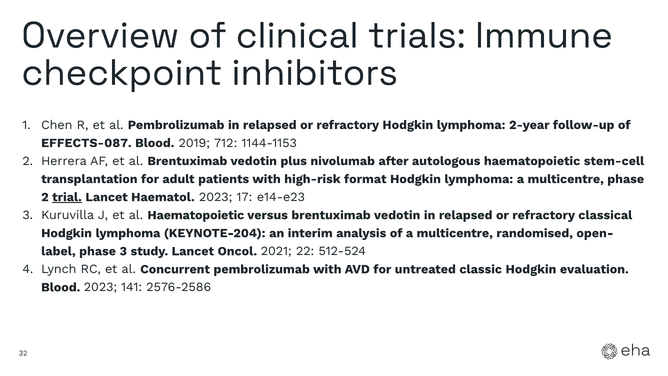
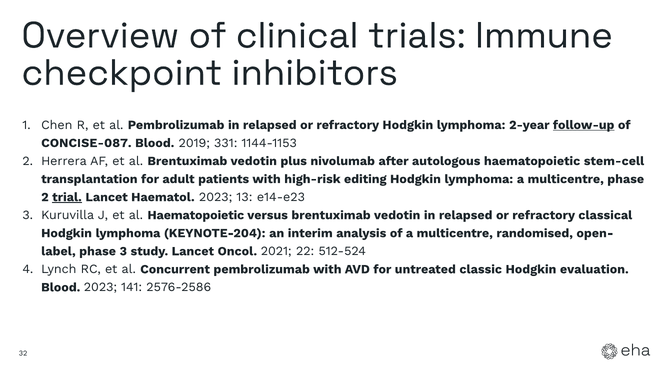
follow-up underline: none -> present (584, 125)
EFFECTS-087: EFFECTS-087 -> CONCISE-087 (86, 143)
712: 712 -> 331 (226, 143)
format: format -> editing (365, 179)
17: 17 -> 13 (245, 197)
